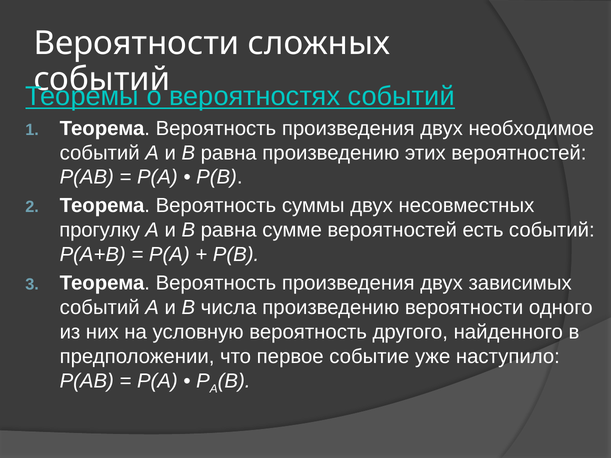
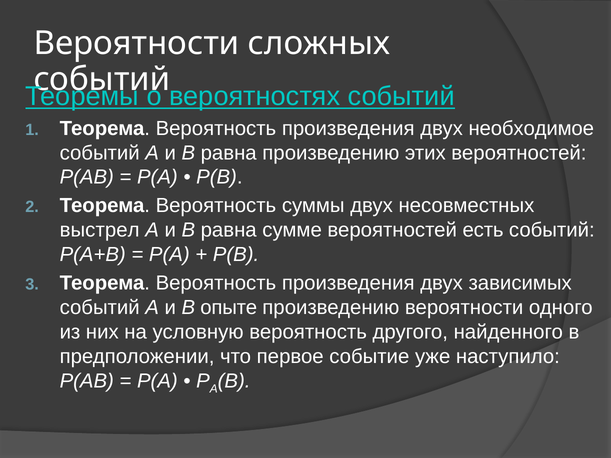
прогулку: прогулку -> выстрел (100, 230)
числа: числа -> опыте (229, 308)
